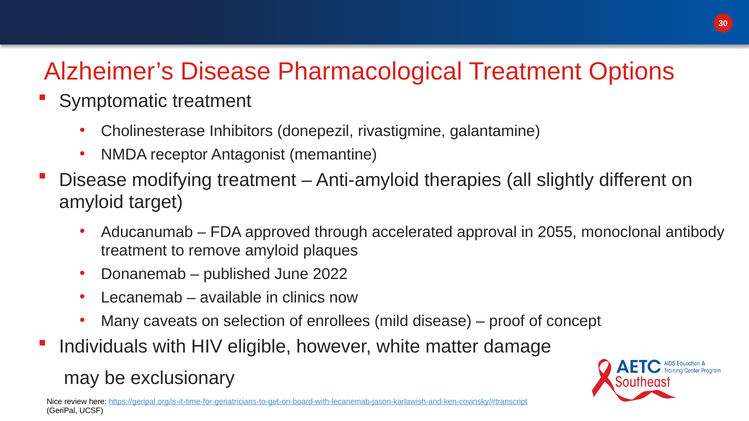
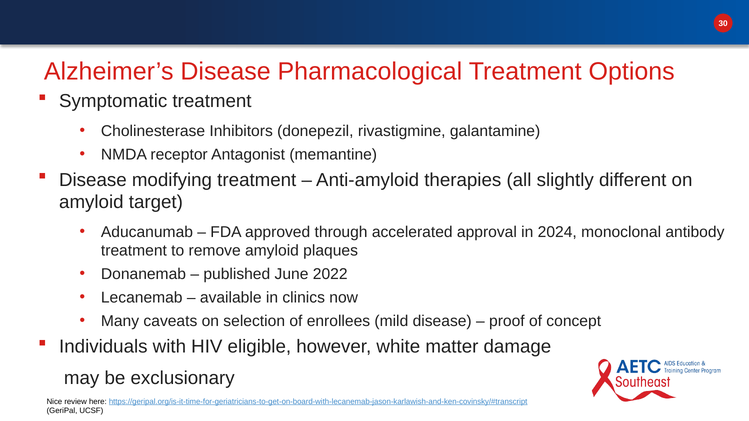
2055: 2055 -> 2024 (557, 232)
